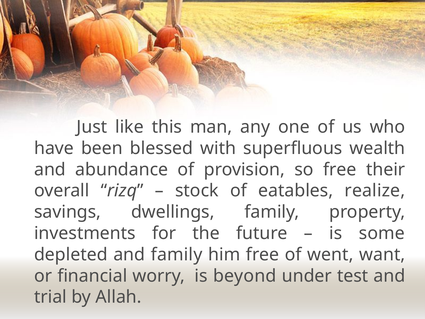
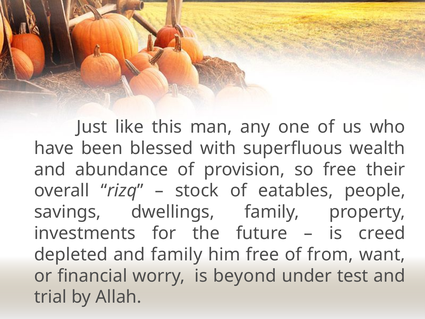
realize: realize -> people (375, 191)
some: some -> creed (382, 233)
went: went -> from (330, 254)
